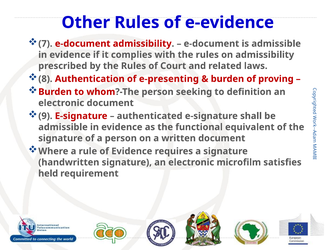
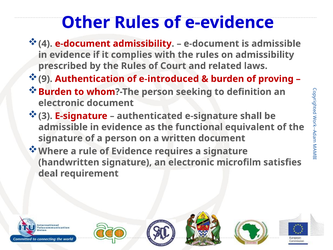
7: 7 -> 4 (45, 44)
8: 8 -> 9 (45, 79)
e-presenting: e-presenting -> e-introduced (169, 79)
9: 9 -> 3 (45, 116)
held: held -> deal (48, 173)
